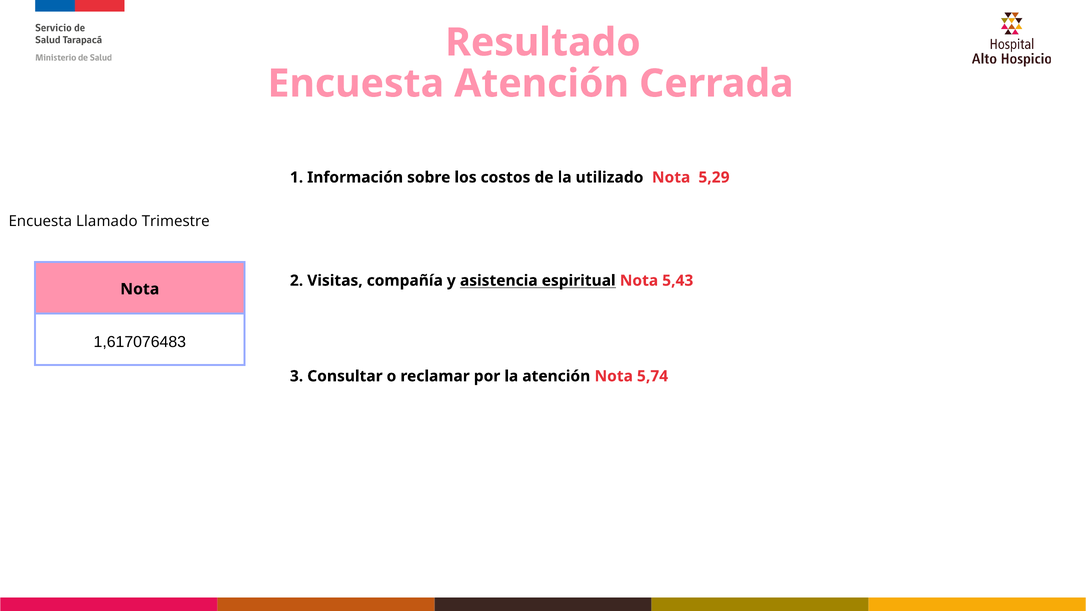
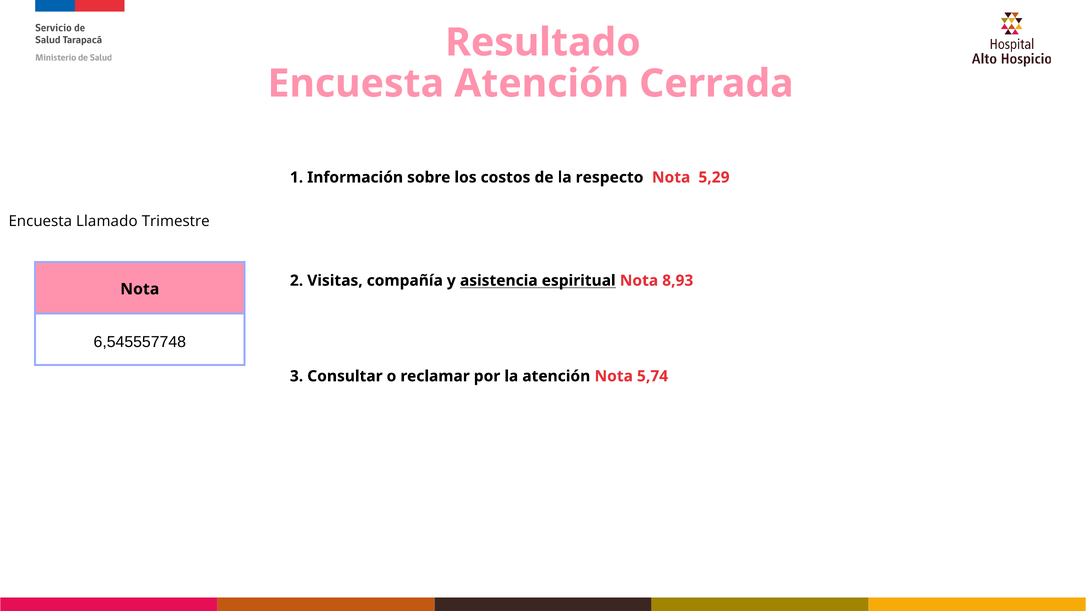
utilizado: utilizado -> respecto (610, 177)
5,43: 5,43 -> 8,93 (678, 281)
1,617076483: 1,617076483 -> 6,545557748 (140, 342)
